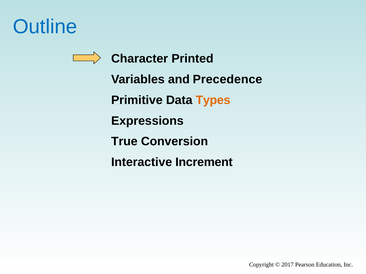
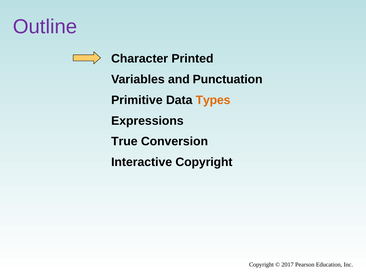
Outline colour: blue -> purple (45, 27)
Precedence: Precedence -> Punctuation (228, 80)
Interactive Increment: Increment -> Copyright (204, 162)
